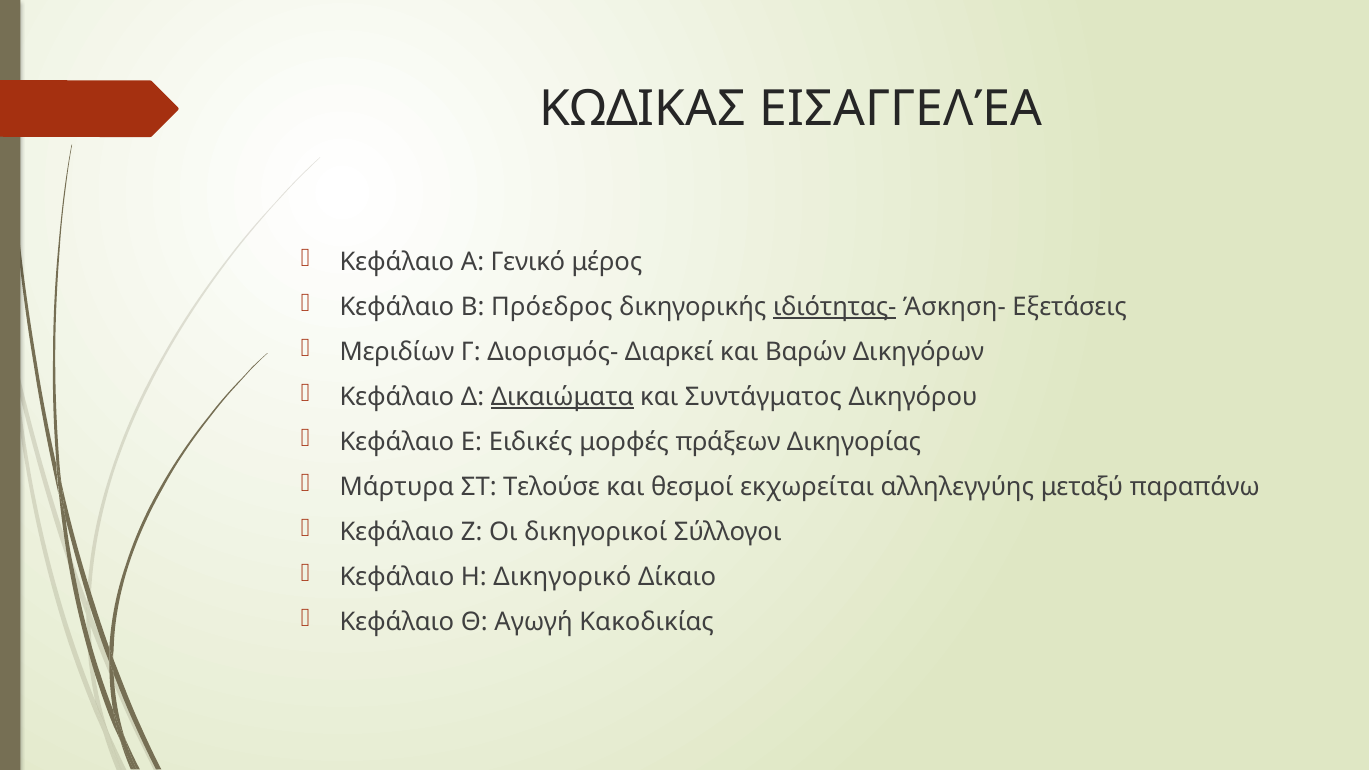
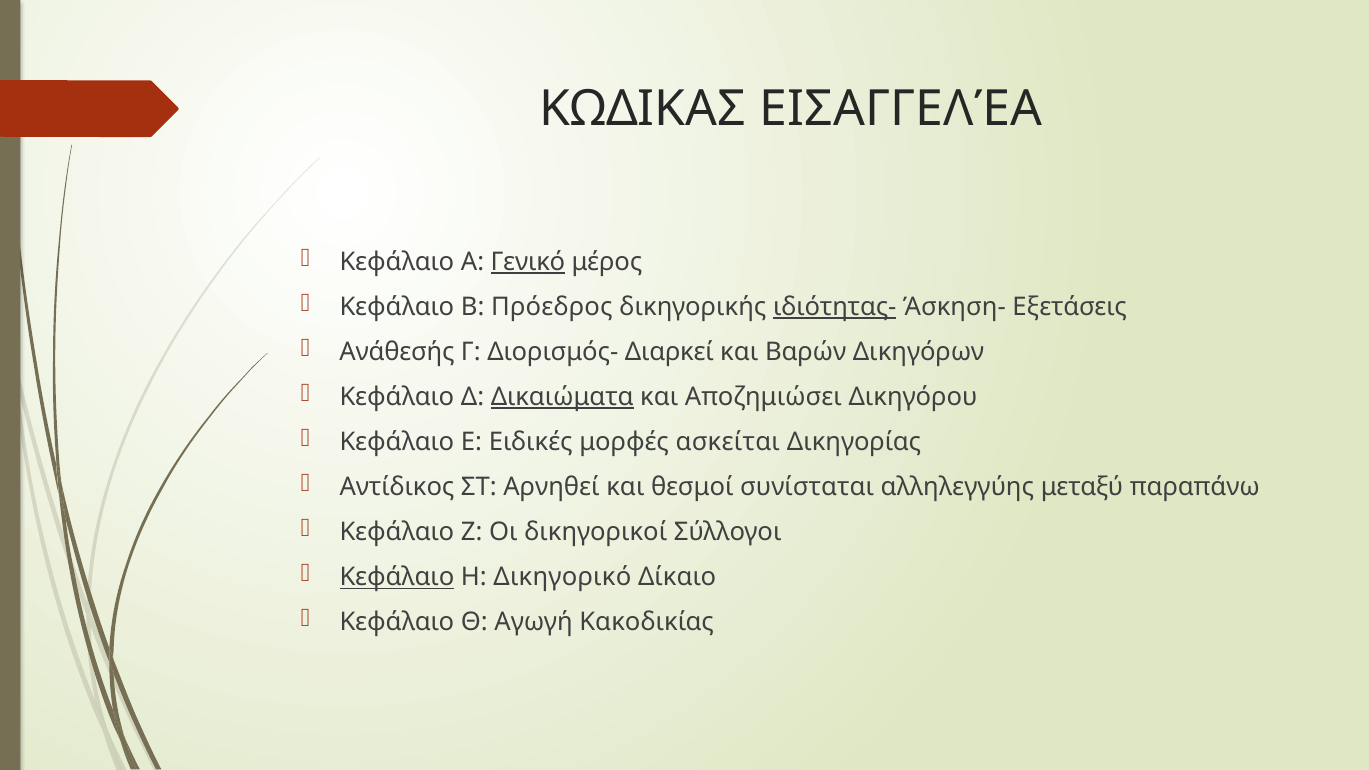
Γενικό underline: none -> present (528, 262)
Μεριδίων: Μεριδίων -> Ανάθεσής (397, 352)
Συντάγματος: Συντάγματος -> Αποζημιώσει (763, 397)
πράξεων: πράξεων -> ασκείται (728, 442)
Μάρτυρα: Μάρτυρα -> Αντίδικος (397, 487)
Τελούσε: Τελούσε -> Αρνηθεί (551, 487)
εκχωρείται: εκχωρείται -> συνίσταται (807, 487)
Κεφάλαιο underline: none -> present (397, 577)
